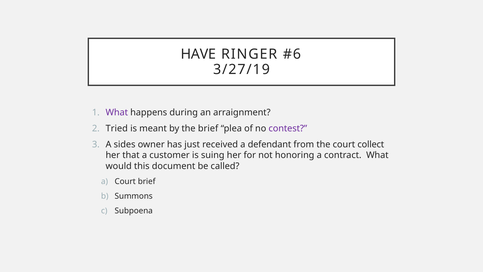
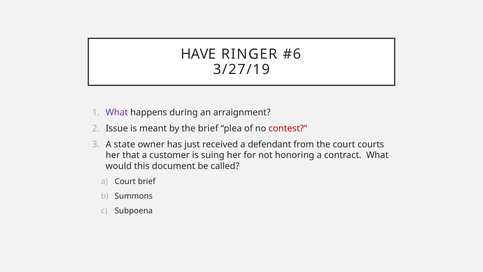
Tried: Tried -> Issue (117, 128)
contest colour: purple -> red (288, 128)
sides: sides -> state (125, 144)
collect: collect -> courts (371, 144)
